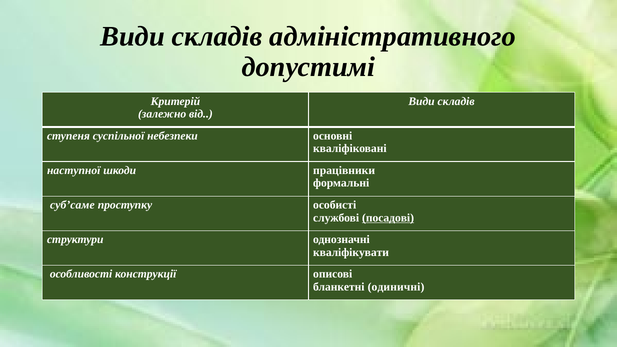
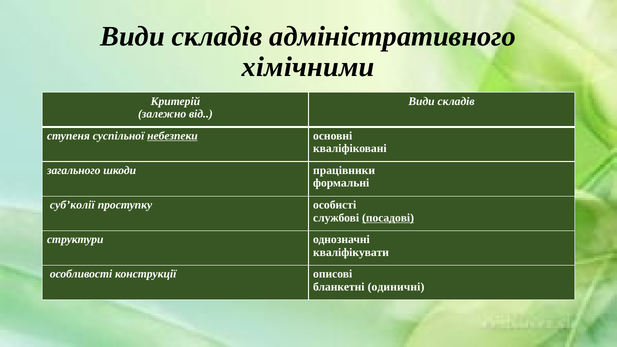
допустимі: допустимі -> хімічними (308, 67)
небезпеки underline: none -> present (172, 136)
наступної: наступної -> загального (74, 170)
суб’саме: суб’саме -> суб’колії (72, 205)
